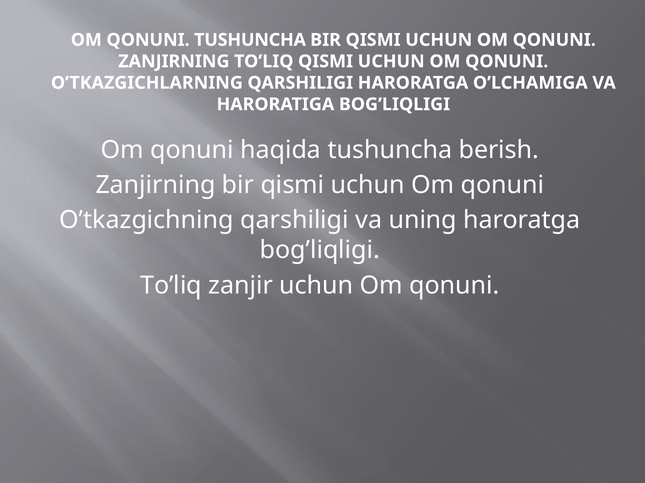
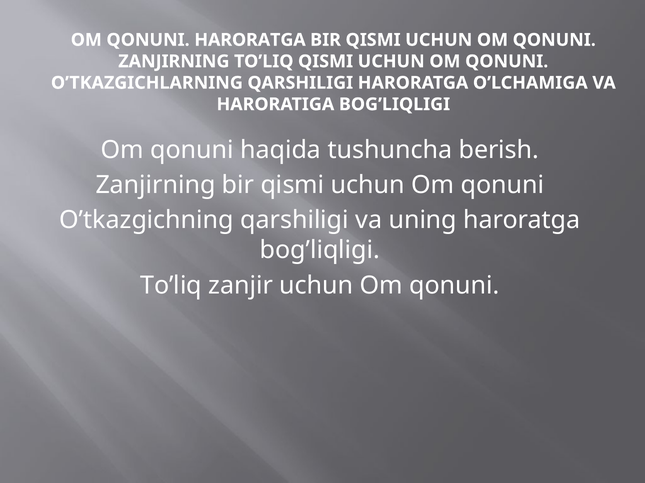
QONUNI TUSHUNCHA: TUSHUNCHA -> HARORATGA (250, 40)
